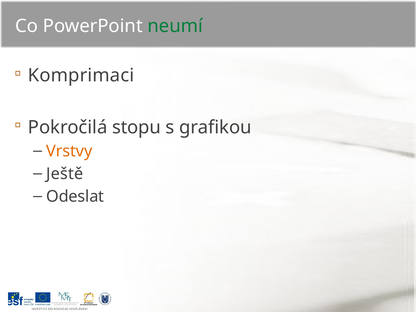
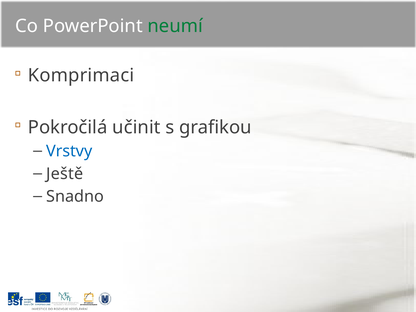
stopu: stopu -> učinit (136, 127)
Vrstvy colour: orange -> blue (69, 151)
Odeslat: Odeslat -> Snadno (75, 196)
